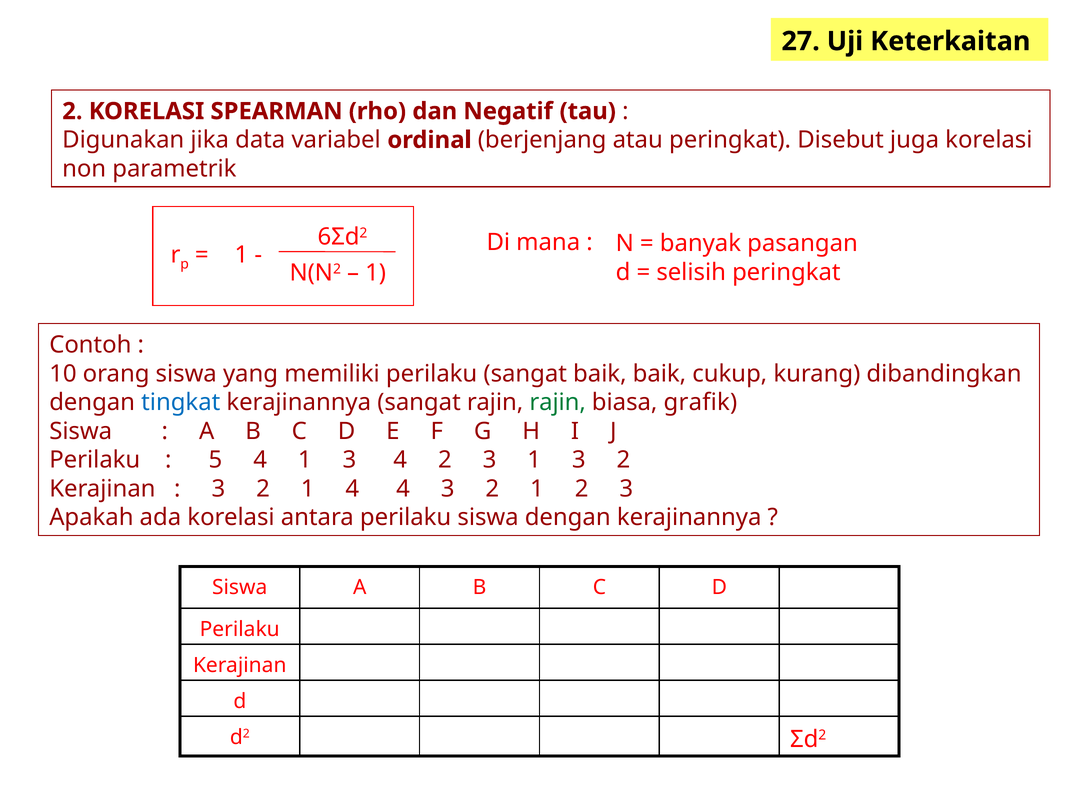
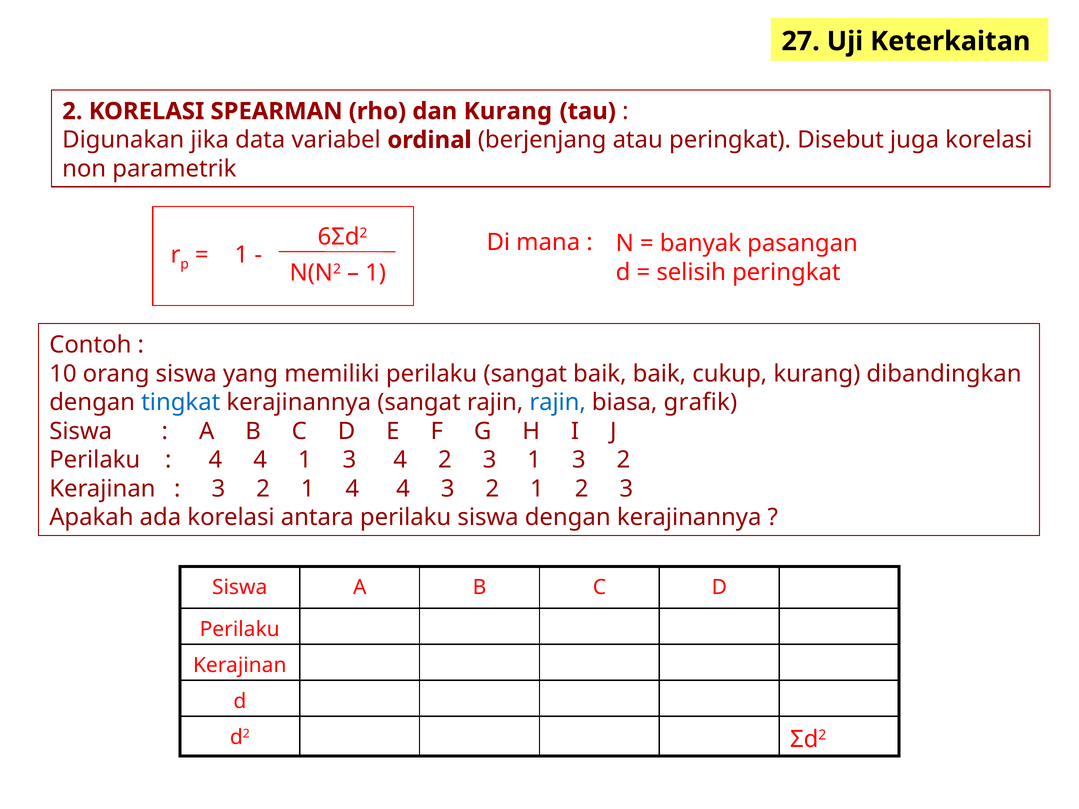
dan Negatif: Negatif -> Kurang (508, 111)
rajin colour: green -> blue (558, 403)
5: 5 -> 4 (215, 460)
